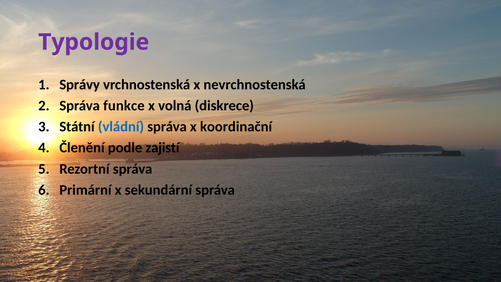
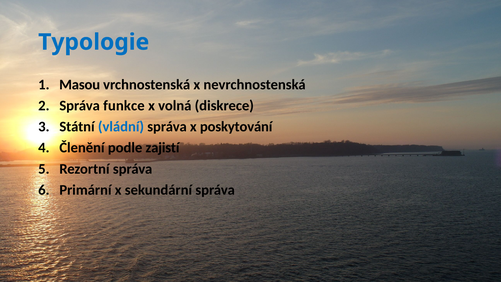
Typologie colour: purple -> blue (94, 42)
Správy: Správy -> Masou (80, 85)
koordinační: koordinační -> poskytování (236, 127)
